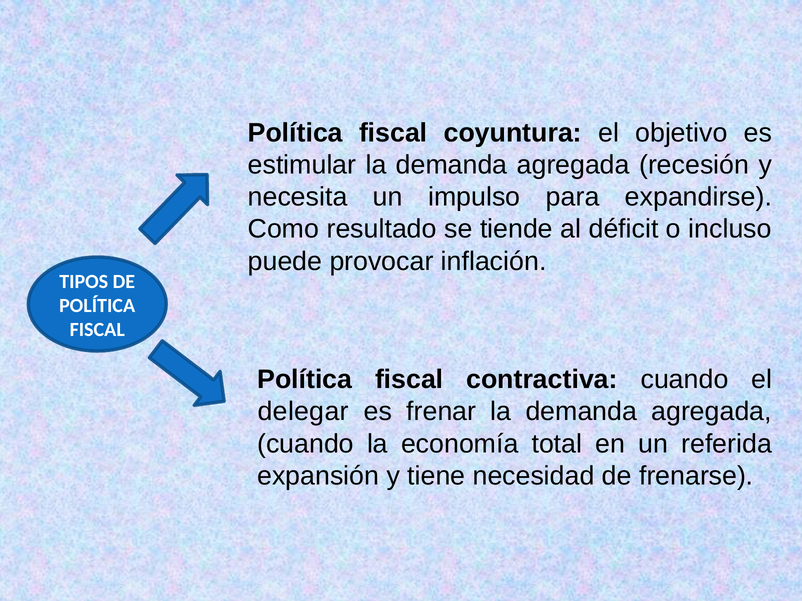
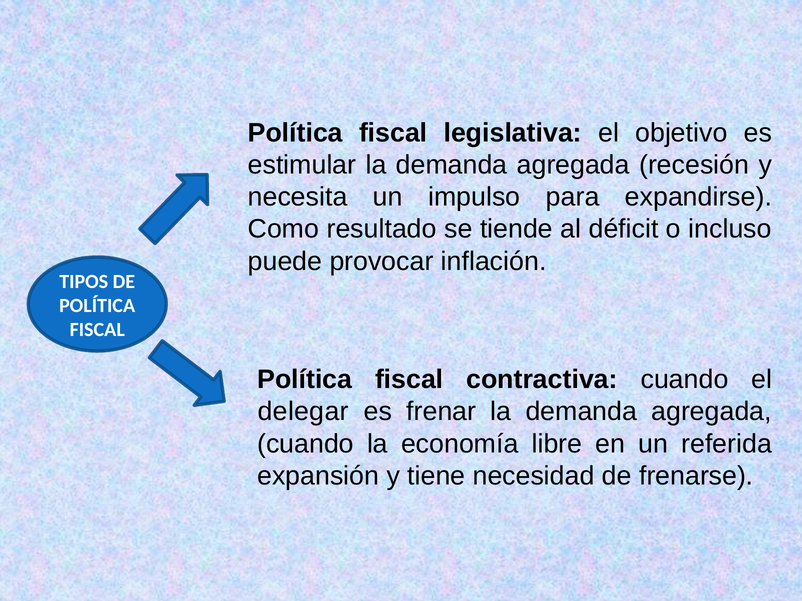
coyuntura: coyuntura -> legislativa (513, 133)
total: total -> libre (557, 444)
